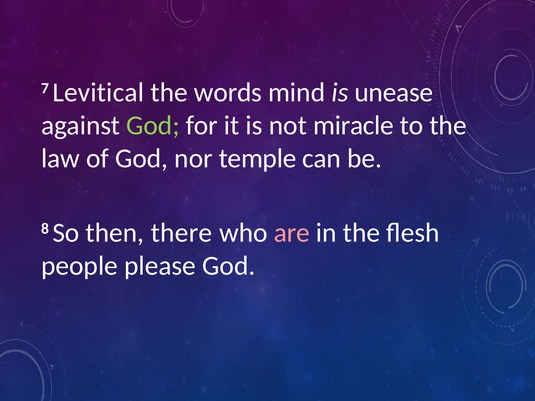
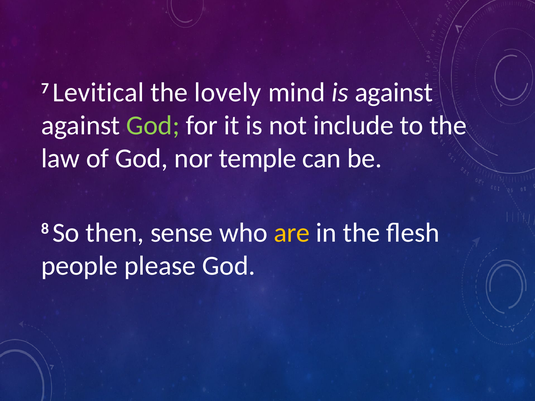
words: words -> lovely (228, 92)
is unease: unease -> against (394, 92)
miracle: miracle -> include (353, 125)
there: there -> sense (182, 233)
are colour: pink -> yellow (292, 233)
